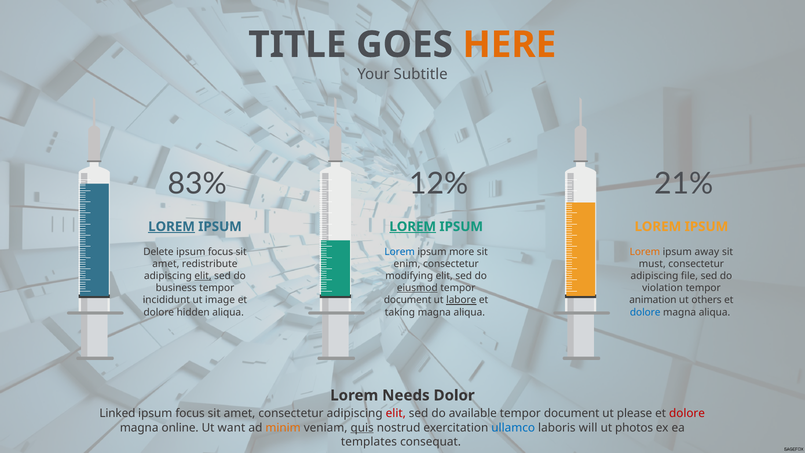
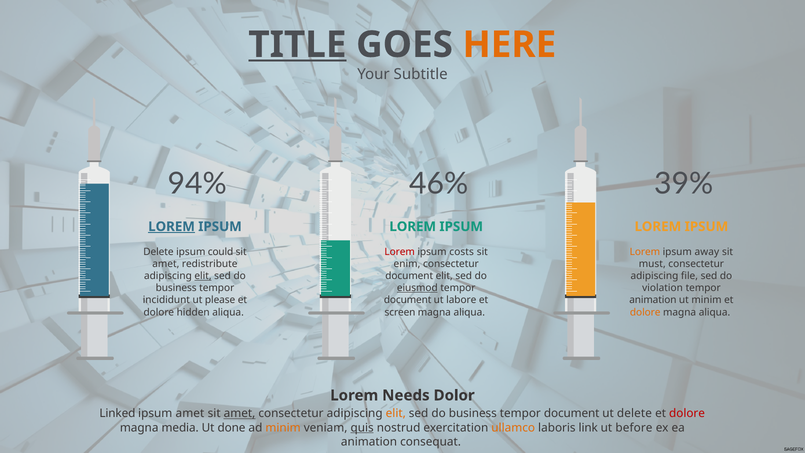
TITLE underline: none -> present (297, 45)
83%: 83% -> 94% (197, 184)
12%: 12% -> 46% (439, 184)
21%: 21% -> 39% (684, 184)
LOREM underline: present -> none (413, 227)
focus: focus -> could (221, 252)
Lorem colour: blue -> red (400, 252)
more: more -> costs (462, 252)
modifying: modifying -> document (409, 276)
image: image -> please (220, 300)
labore underline: present -> none (461, 300)
ut others: others -> minim (707, 300)
taking: taking -> screen (400, 312)
dolore colour: blue -> orange (645, 312)
focus: focus -> amet (190, 413)
amet underline: none -> present (240, 413)
elit colour: red -> orange (396, 413)
available: available -> business (473, 413)
ut please: please -> delete (634, 413)
online: online -> media (180, 428)
want: want -> done (232, 428)
ullamco colour: blue -> orange (513, 428)
will: will -> link (588, 428)
photos: photos -> before (634, 428)
templates: templates -> animation (369, 442)
